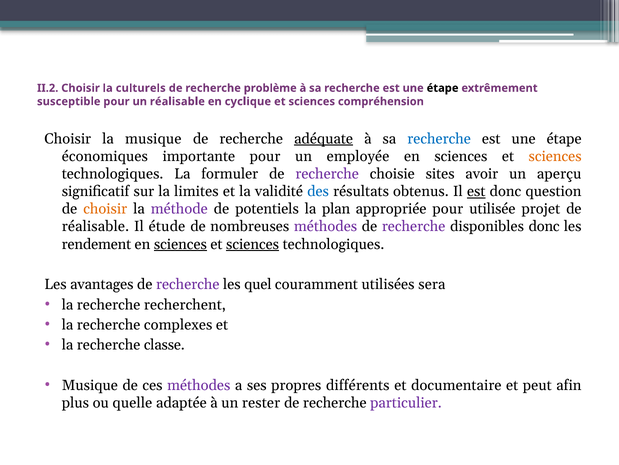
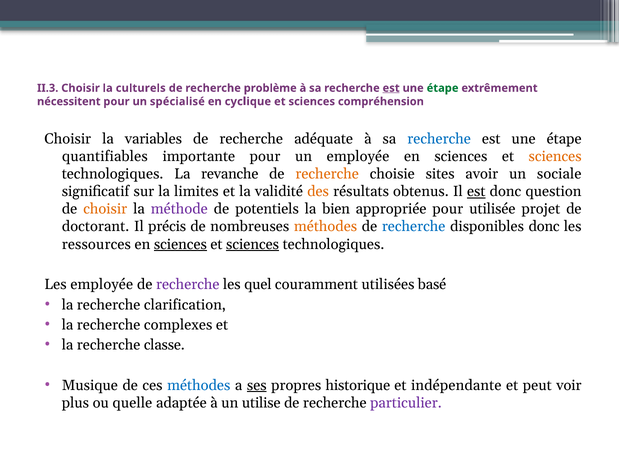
II.2: II.2 -> II.3 (48, 88)
est underline: none -> present (391, 88)
étape colour: black -> green (443, 88)
susceptible: susceptible -> nécessitent (69, 101)
un réalisable: réalisable -> spécialisé (177, 101)
la musique: musique -> variables (153, 139)
adéquate underline: present -> none (324, 139)
économiques: économiques -> quantifiables (105, 156)
formuler: formuler -> revanche (230, 174)
recherche colour: purple -> orange (327, 174)
aperçu: aperçu -> sociale (559, 174)
des colour: blue -> orange (318, 191)
plan: plan -> bien (336, 209)
réalisable: réalisable -> doctorant (96, 226)
étude: étude -> précis (167, 226)
méthodes colour: purple -> orange (326, 226)
recherche colour: purple -> blue (414, 226)
rendement: rendement -> ressources (96, 244)
Les avantages: avantages -> employée (102, 284)
sera: sera -> basé (432, 284)
recherchent: recherchent -> clarification (185, 304)
méthodes colour: purple -> blue (199, 385)
ses underline: none -> present (257, 385)
différents: différents -> historique (358, 385)
documentaire: documentaire -> indépendante (456, 385)
afin: afin -> voir (569, 385)
rester: rester -> utilise (261, 402)
